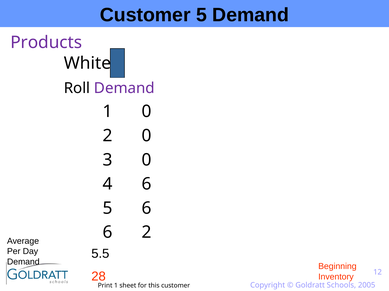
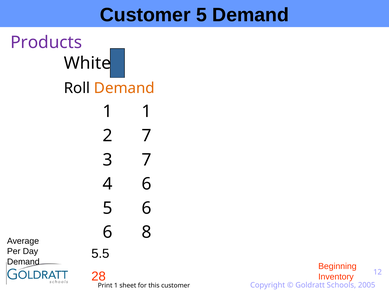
Demand colour: purple -> orange (124, 88)
1 0: 0 -> 1 (147, 112)
2 0: 0 -> 7 (147, 136)
3 0: 0 -> 7 (147, 160)
6 2: 2 -> 8 (147, 233)
